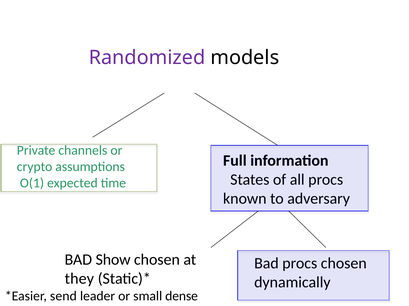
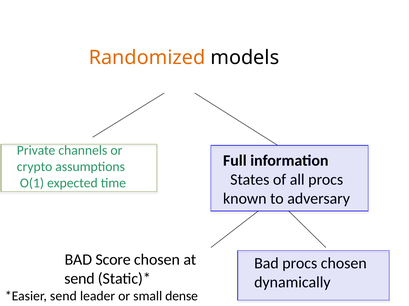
Randomized colour: purple -> orange (147, 58)
Show: Show -> Score (113, 260)
they: they -> send (79, 279)
